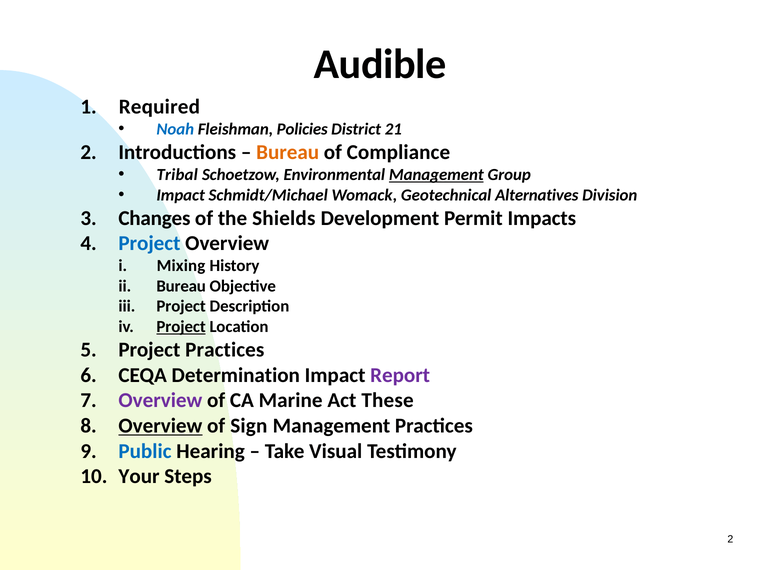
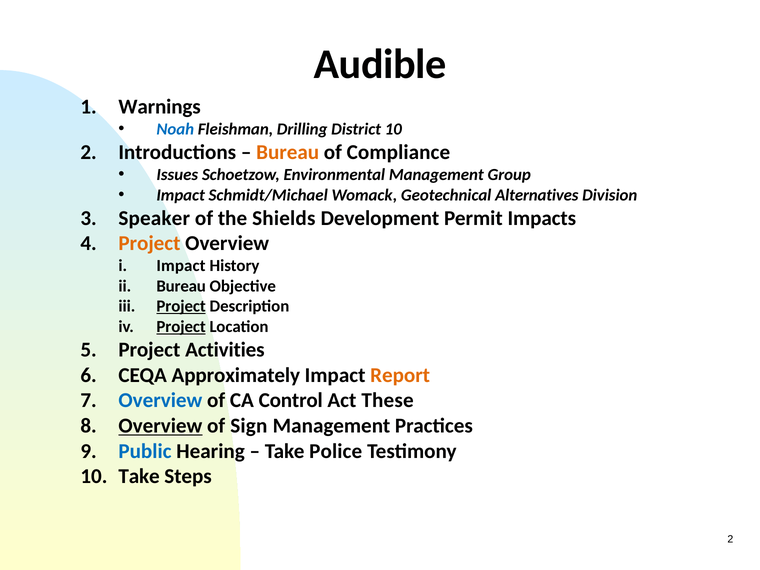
Required: Required -> Warnings (160, 107)
Policies: Policies -> Drilling (302, 129)
District 21: 21 -> 10 (393, 129)
Tribal: Tribal -> Issues (177, 175)
Management underline: present -> none (436, 175)
Changes: Changes -> Speaker (154, 218)
Project colour: blue -> orange (149, 243)
Mixing: Mixing -> Impact (181, 266)
Project underline: none -> present (181, 306)
Project Practices: Practices -> Activities (225, 350)
Determination: Determination -> Approximately (236, 375)
Report colour: purple -> orange (400, 375)
Overview colour: purple -> blue (160, 400)
Marine: Marine -> Control (291, 400)
Visual: Visual -> Police (336, 451)
Your: Your -> Take (139, 476)
